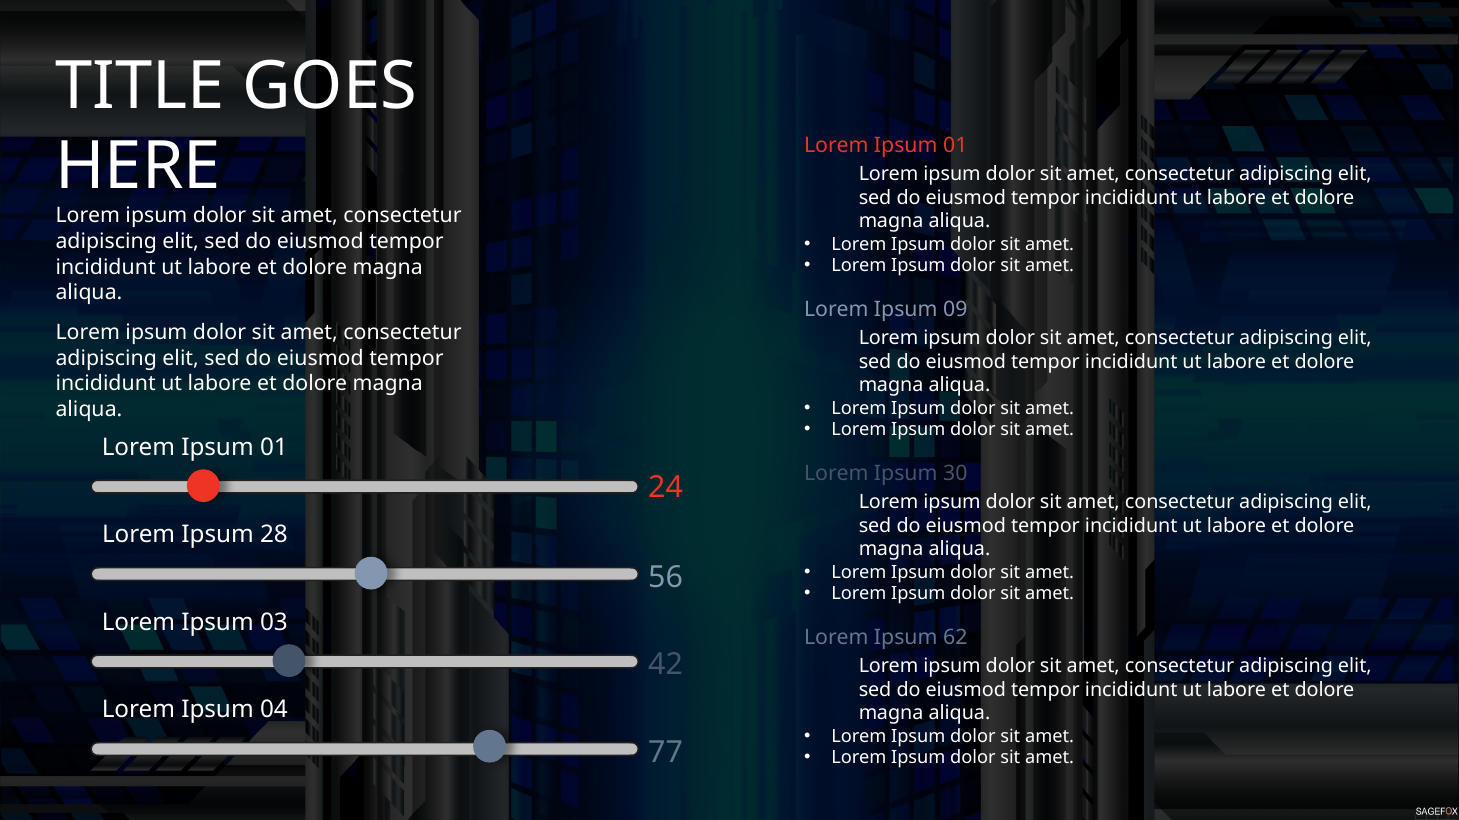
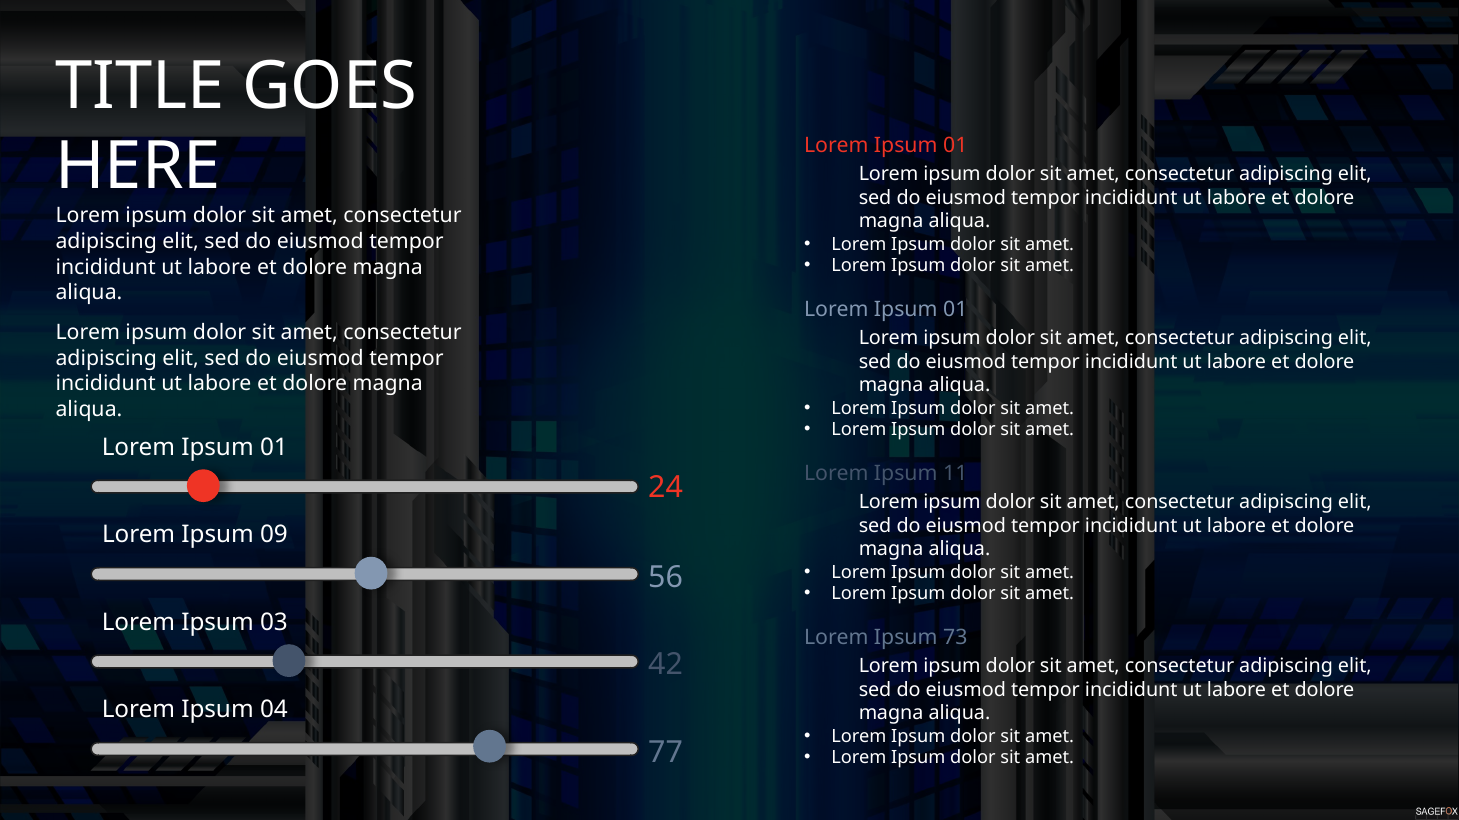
09: 09 -> 01 (955, 310)
30: 30 -> 11 (955, 474)
28: 28 -> 09 (274, 535)
62: 62 -> 73 (955, 638)
